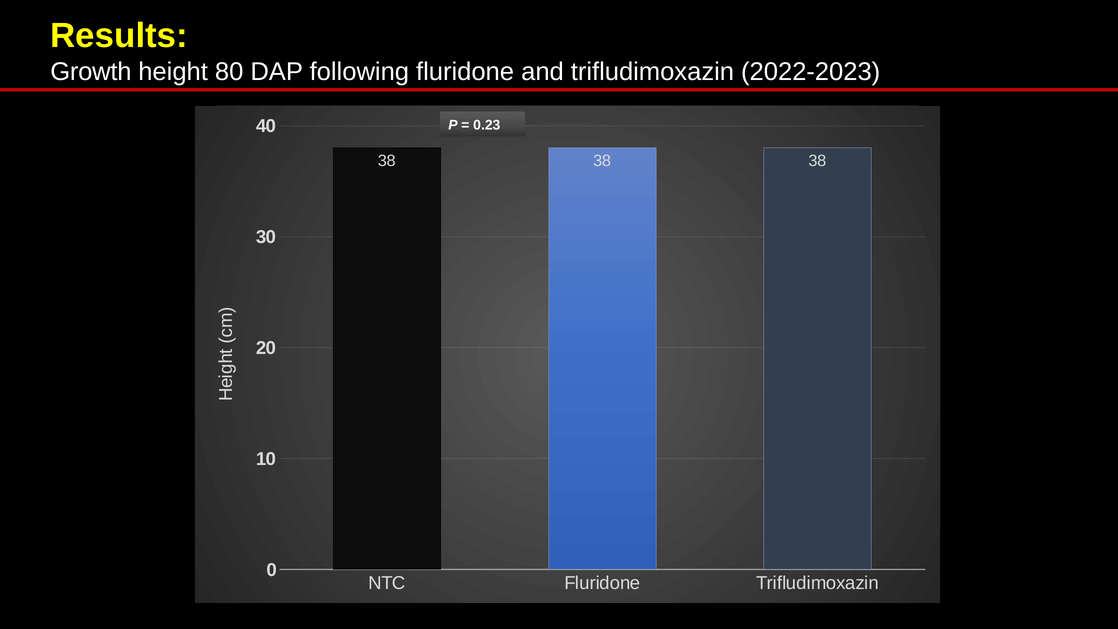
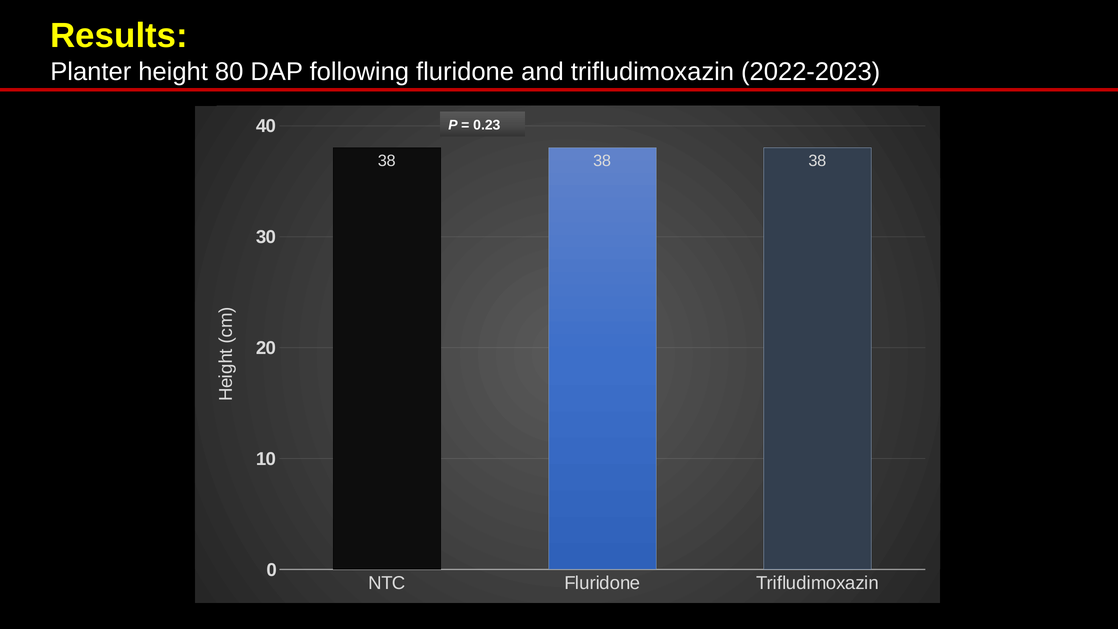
Growth: Growth -> Planter (91, 72)
